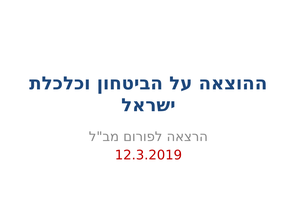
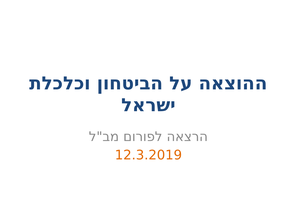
12.3.2019 colour: red -> orange (148, 155)
